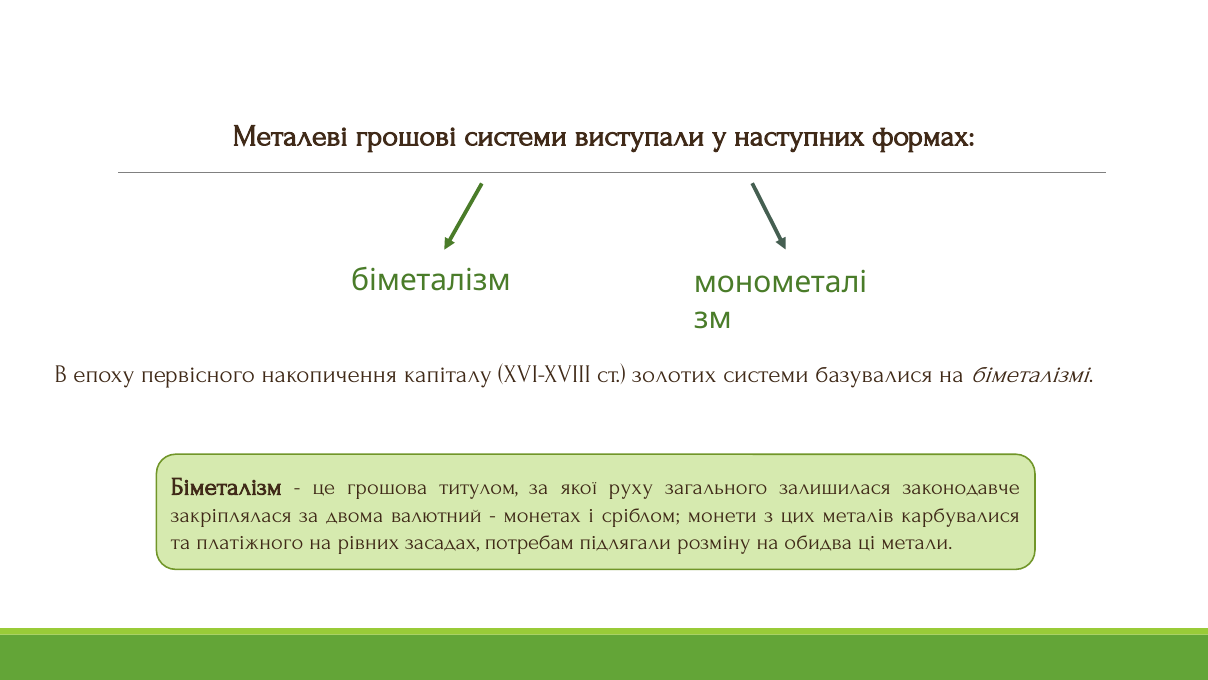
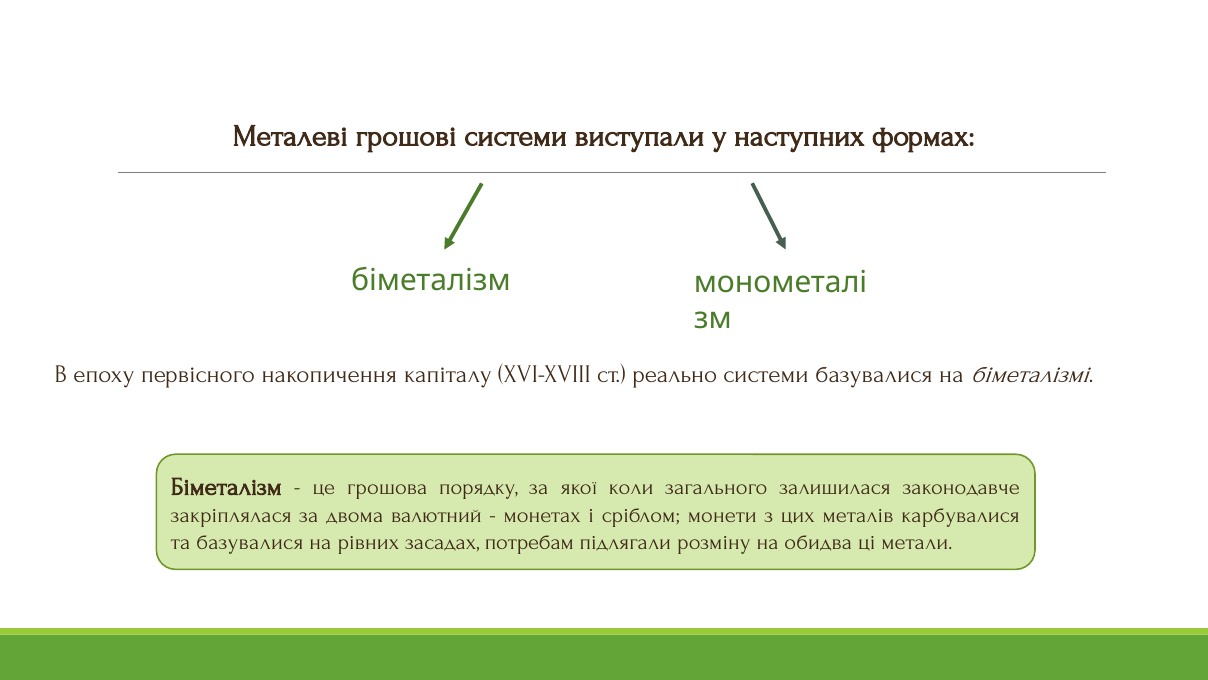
золотих: золотих -> реально (675, 374)
титулом: титулом -> порядку (479, 487)
руху: руху -> коли (631, 487)
та платіжного: платіжного -> базувалися (250, 542)
